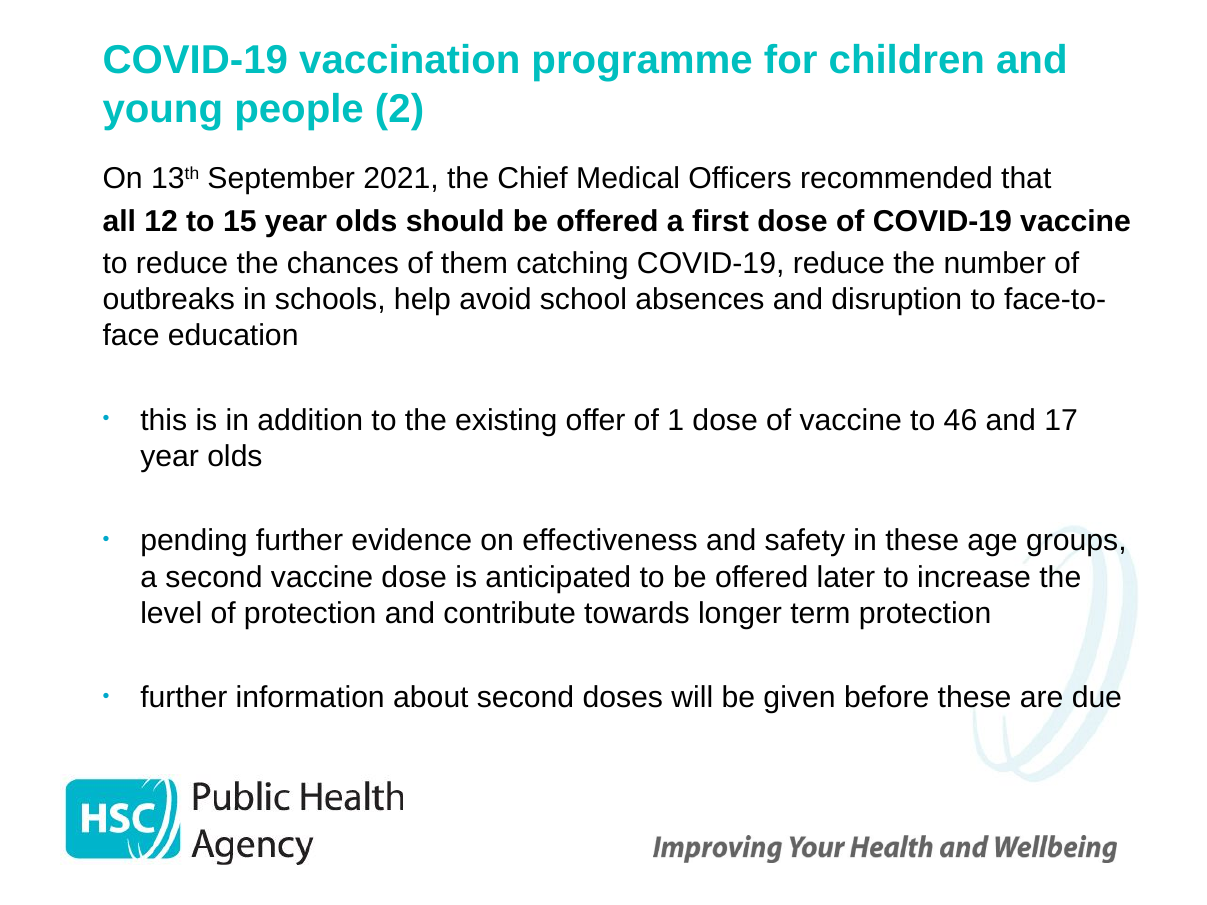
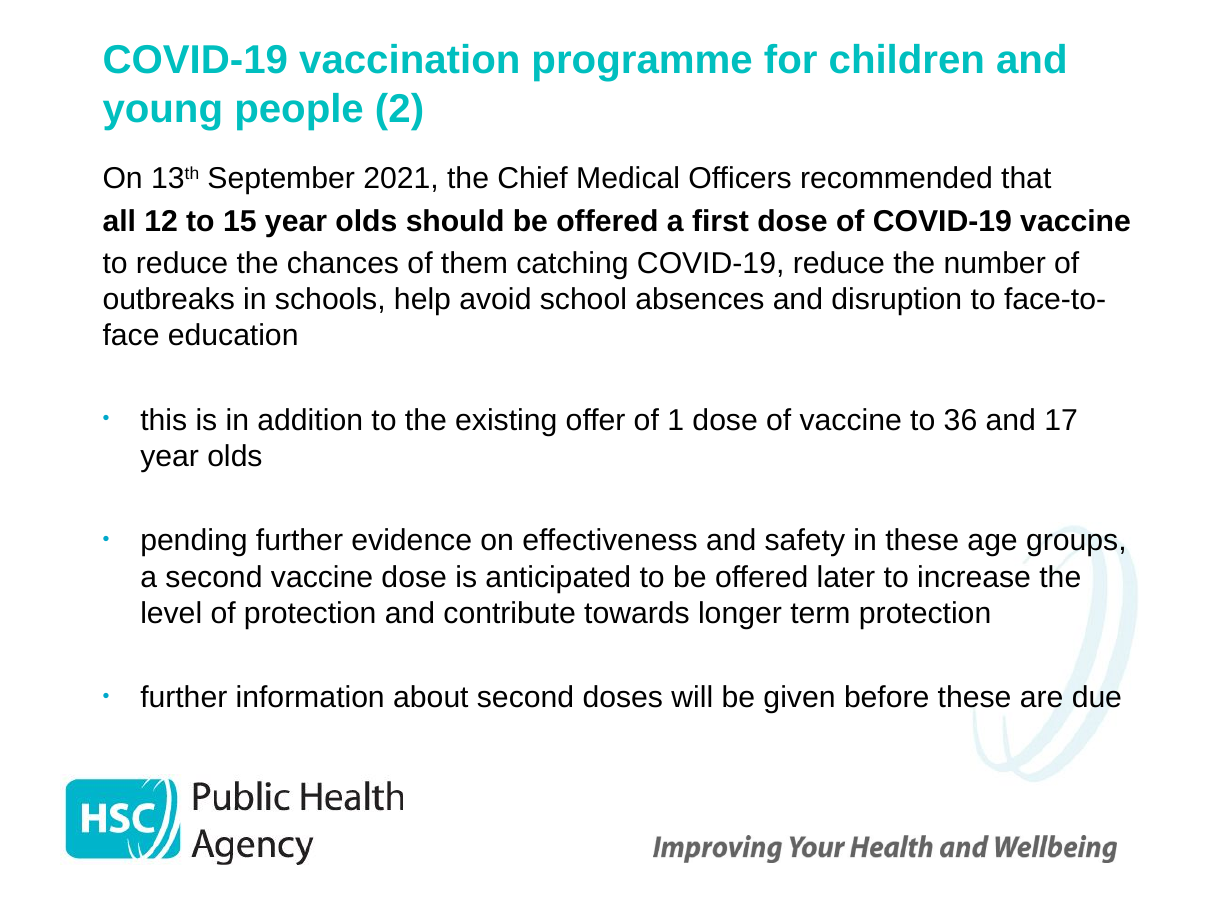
46: 46 -> 36 (961, 420)
